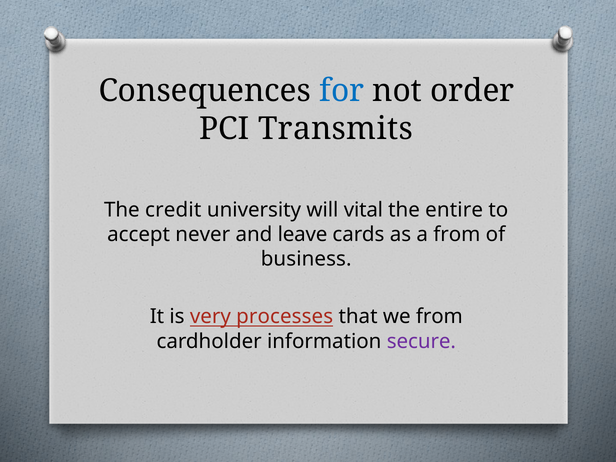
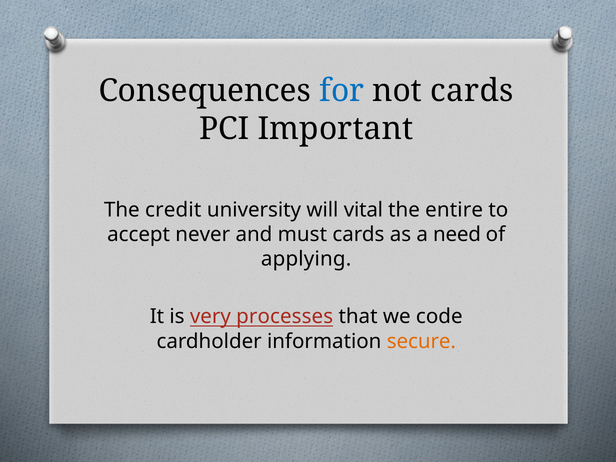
not order: order -> cards (472, 91)
Transmits: Transmits -> Important (336, 129)
leave: leave -> must (302, 234)
a from: from -> need (457, 234)
business: business -> applying (306, 259)
we from: from -> code (439, 317)
secure colour: purple -> orange (421, 341)
